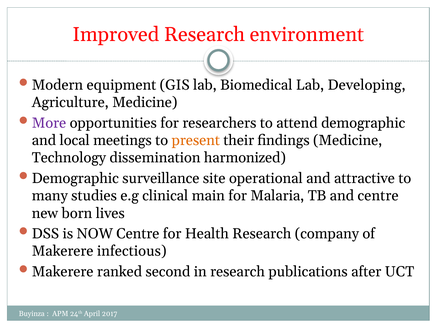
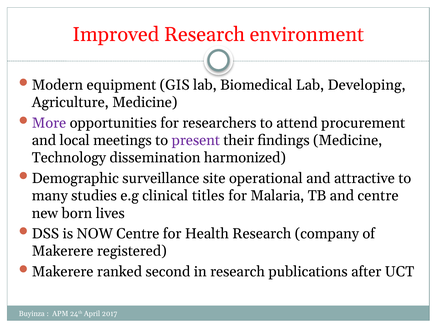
attend demographic: demographic -> procurement (363, 123)
present colour: orange -> purple (196, 140)
main: main -> titles (208, 196)
infectious: infectious -> registered (132, 251)
